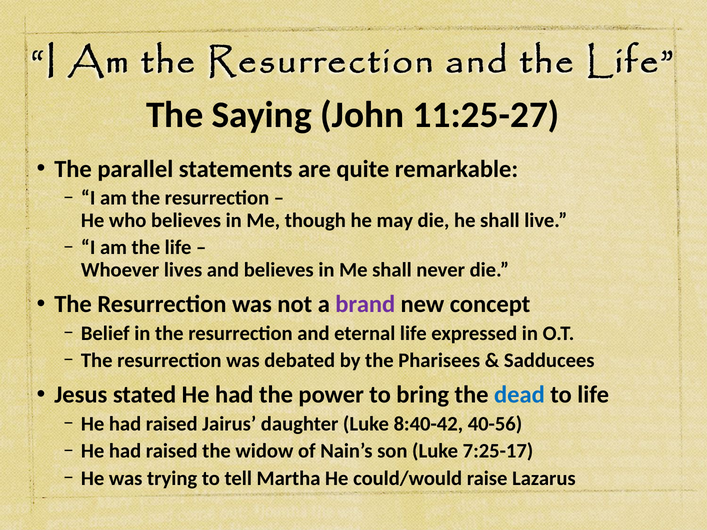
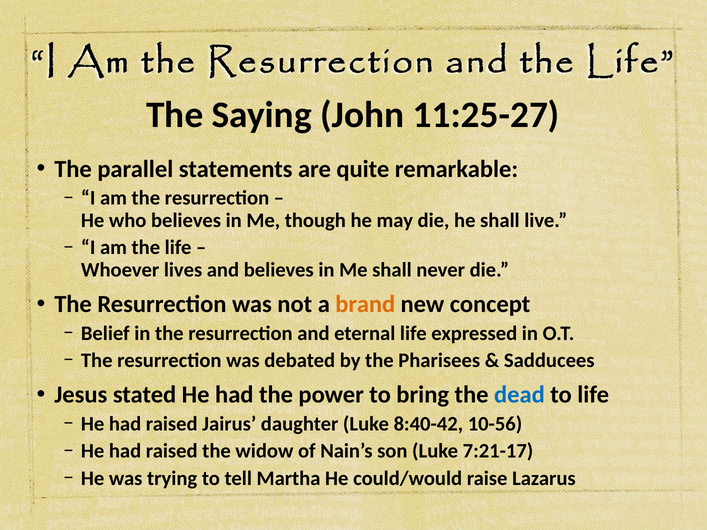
brand colour: purple -> orange (365, 304)
40-56: 40-56 -> 10-56 (495, 424)
7:25-17: 7:25-17 -> 7:21-17 (498, 451)
